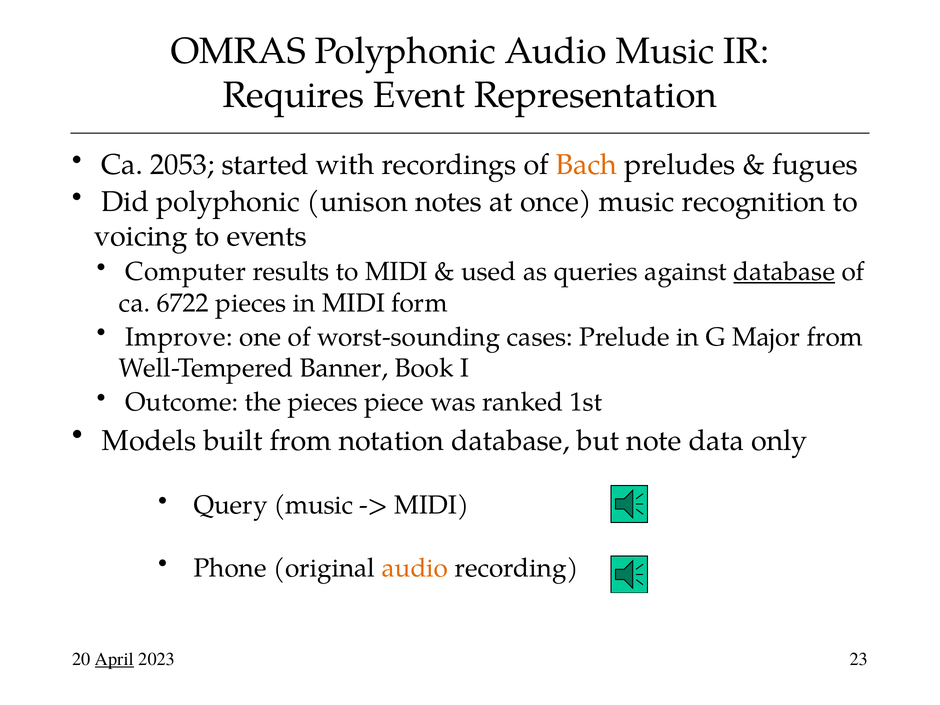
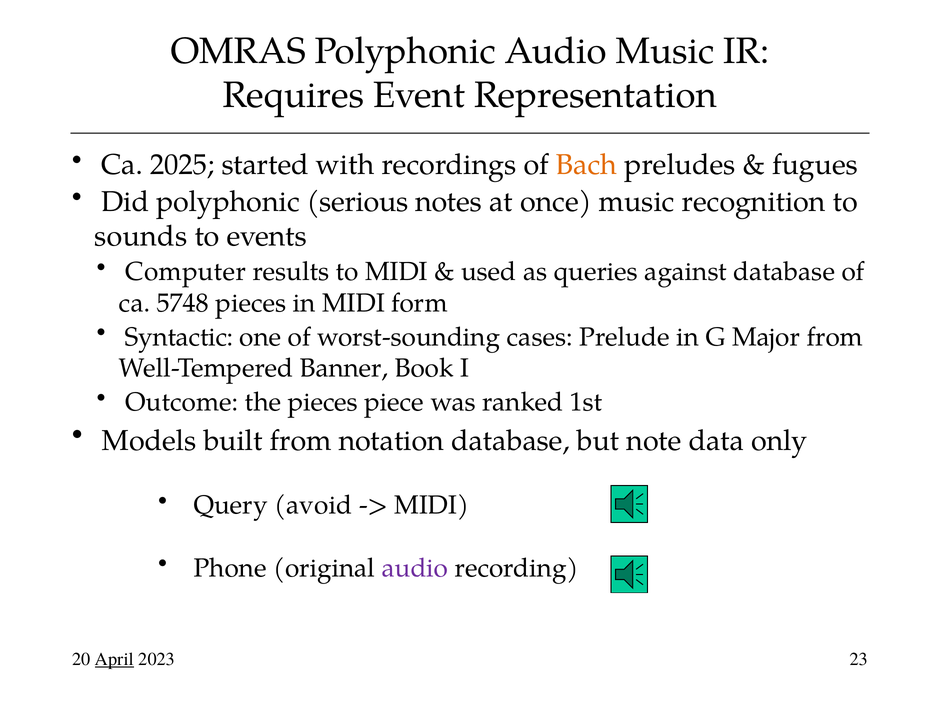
2053: 2053 -> 2025 (182, 165)
unison: unison -> serious (358, 202)
voicing: voicing -> sounds (141, 236)
database underline: present -> none (784, 272)
6722: 6722 -> 5748 (183, 303)
Improve: Improve -> Syntactic (179, 337)
Query music: music -> avoid (313, 505)
audio colour: orange -> purple (415, 568)
